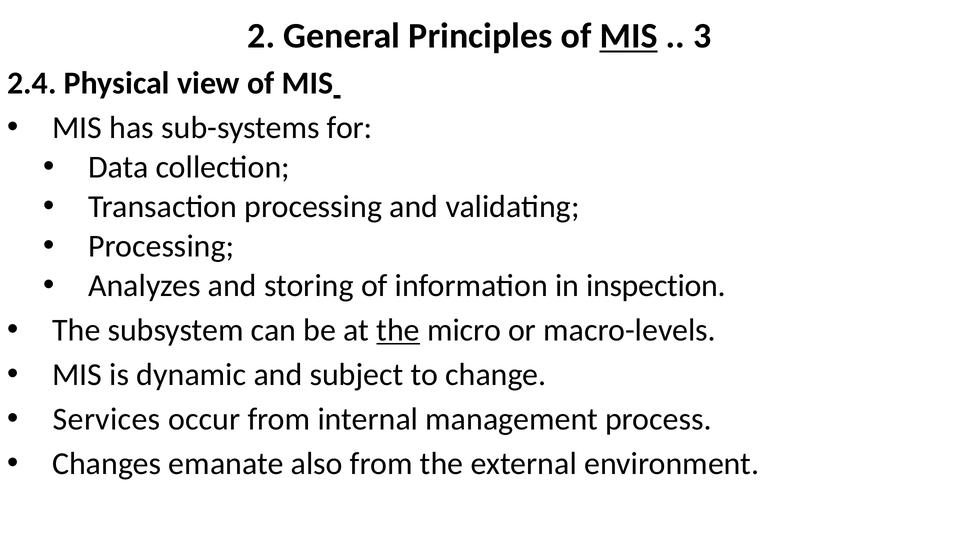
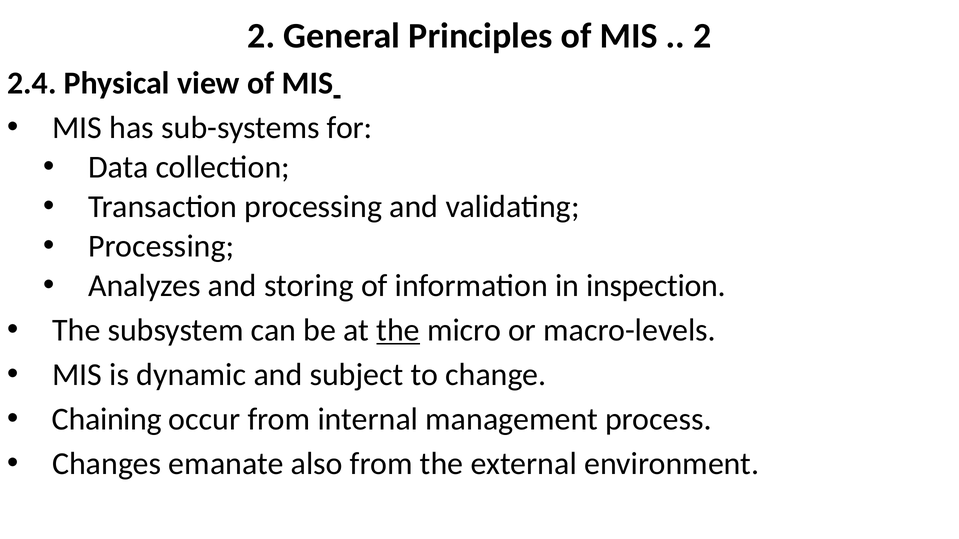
MIS underline: present -> none (629, 36)
3: 3 -> 2 (702, 36)
Services: Services -> Chaining (107, 419)
